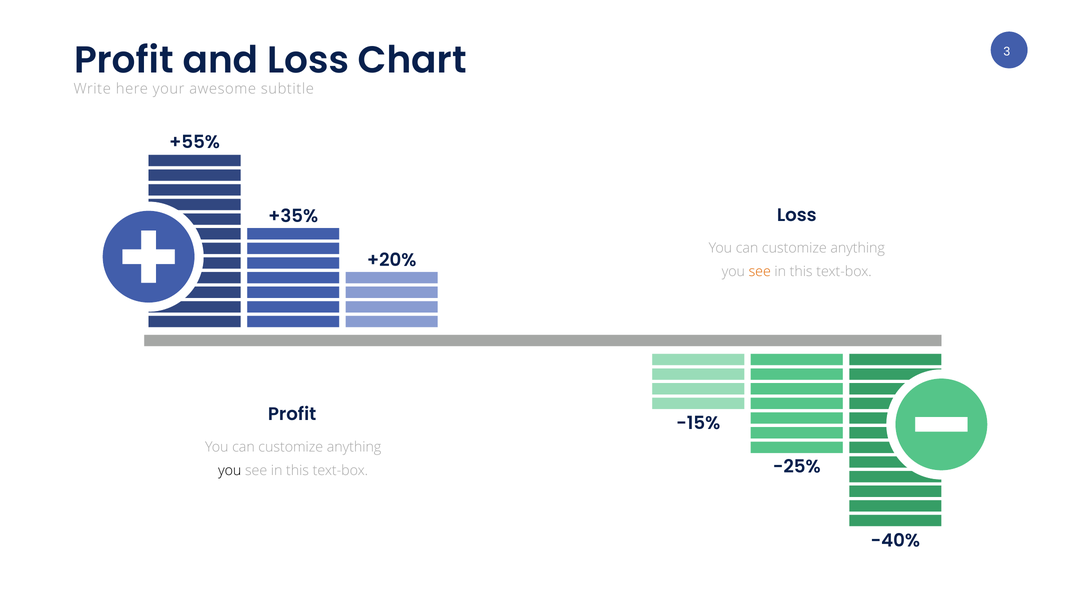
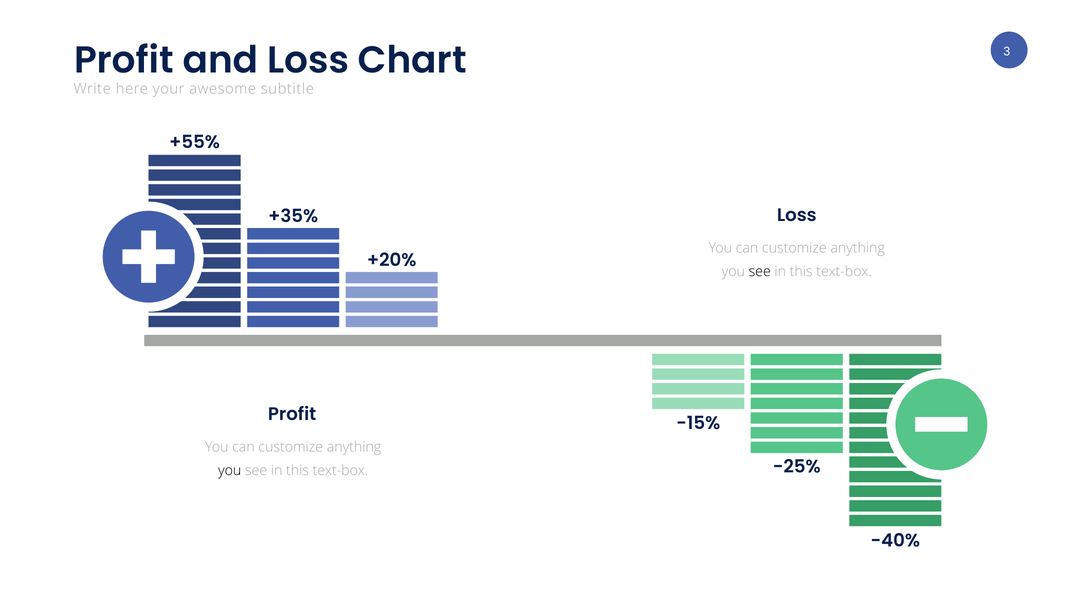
see colour: orange -> black (760, 272)
